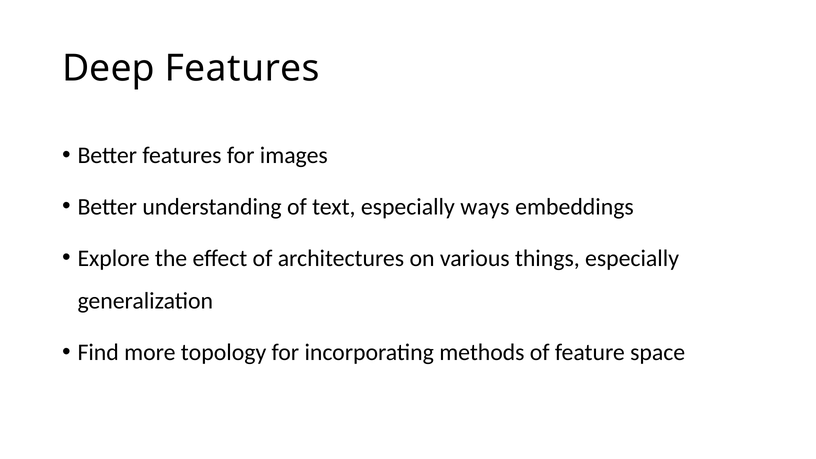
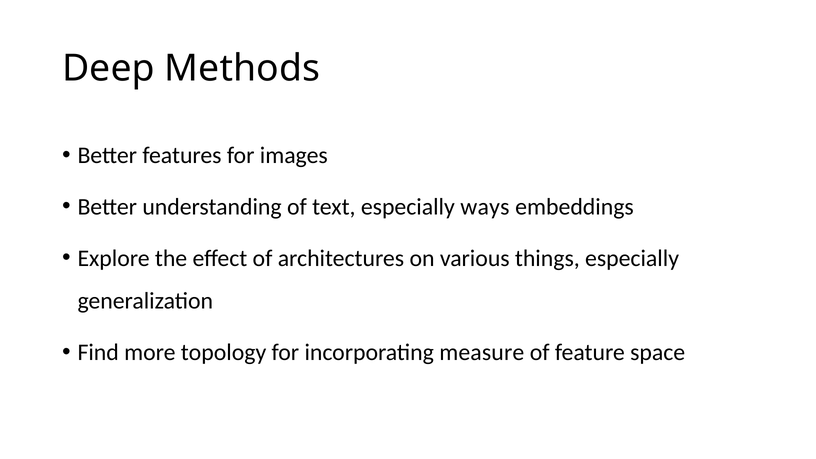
Deep Features: Features -> Methods (242, 69)
methods: methods -> measure (482, 352)
